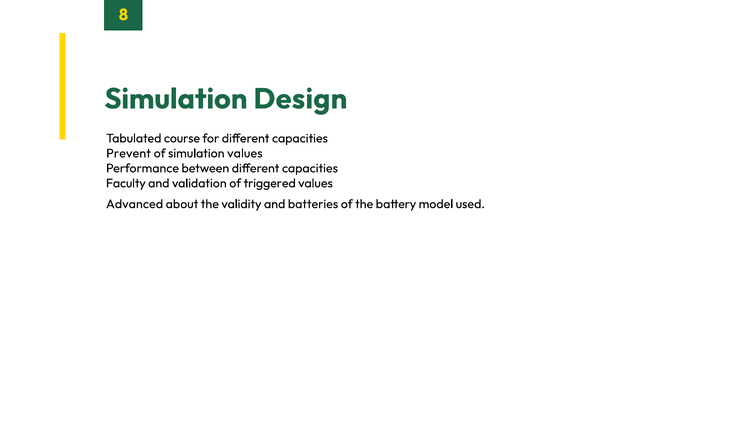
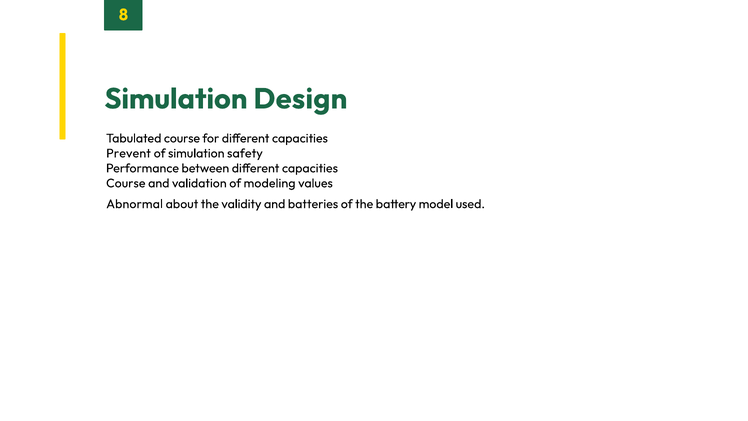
simulation values: values -> safety (245, 153)
Faculty: Faculty -> Course (126, 183)
triggered: triggered -> modeling (270, 183)
Advanced: Advanced -> Abnormal (135, 204)
